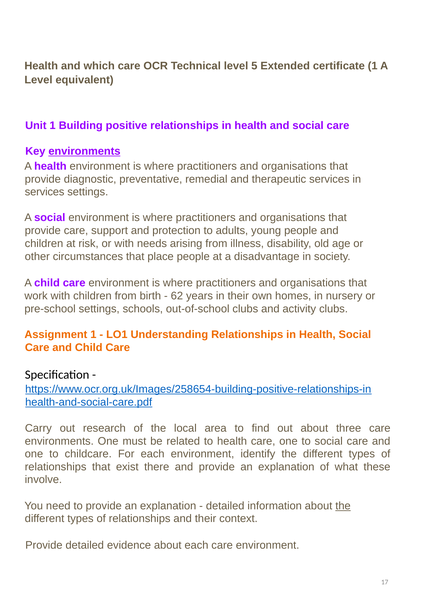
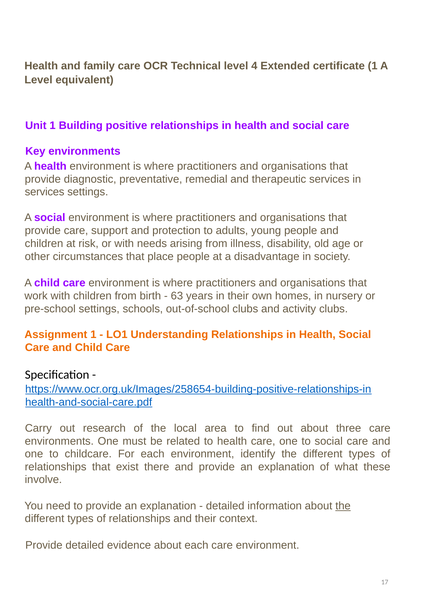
which: which -> family (99, 66)
5: 5 -> 4 (254, 66)
environments underline: present -> none (84, 152)
62: 62 -> 63 (177, 296)
